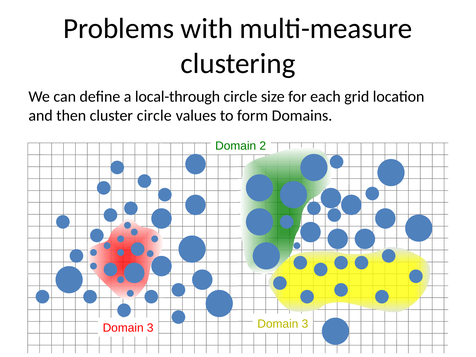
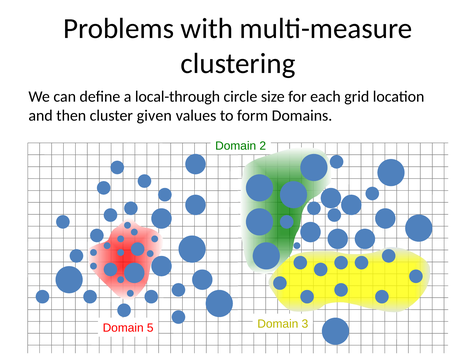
cluster circle: circle -> given (154, 116)
3: 3 -> 5 (150, 328)
